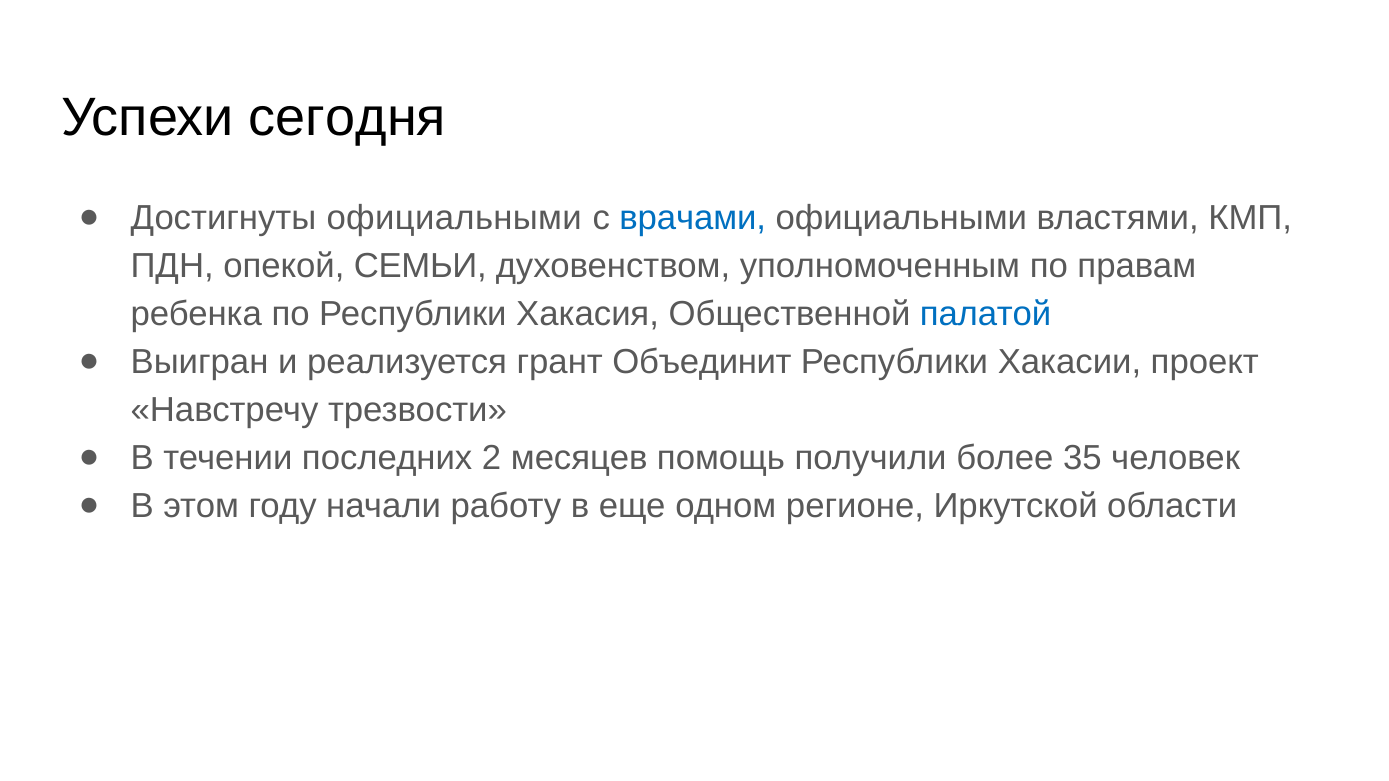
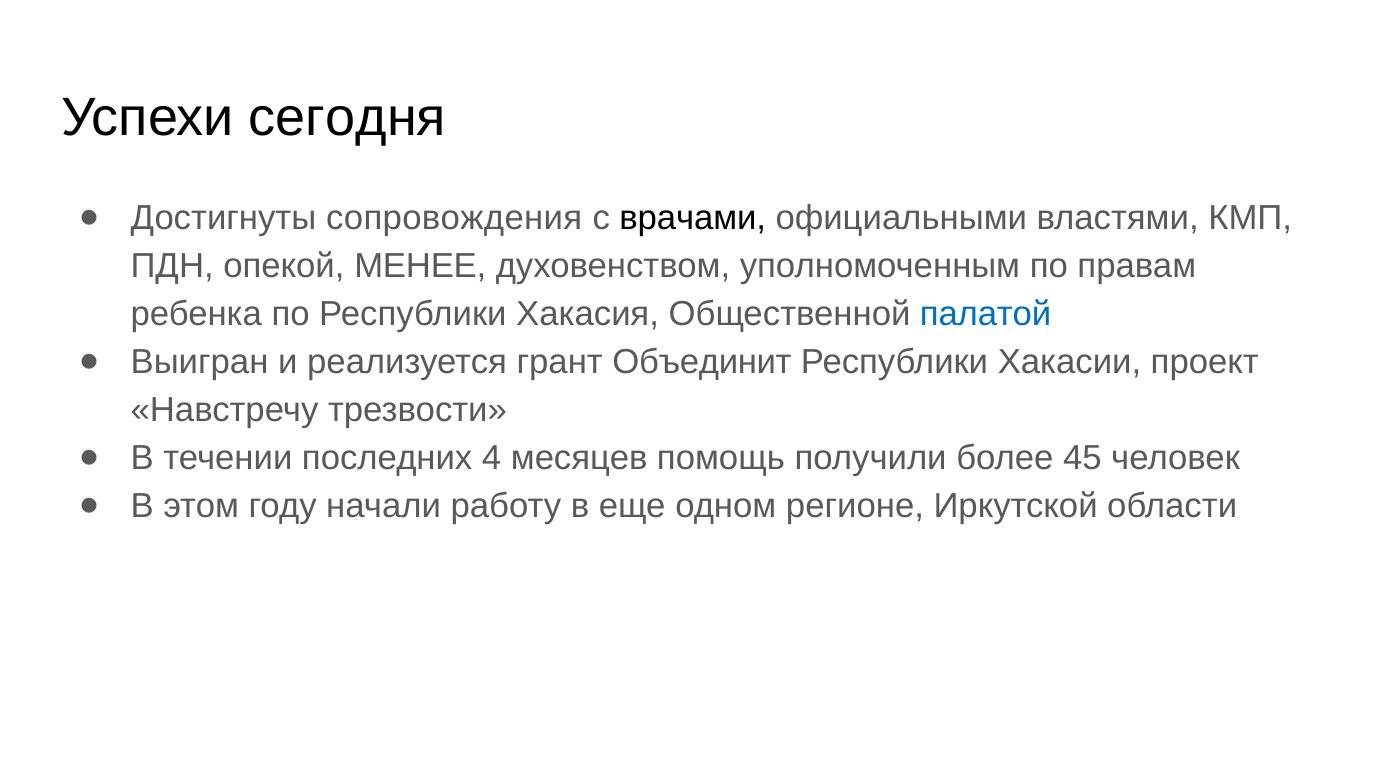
Достигнуты официальными: официальными -> сопровождения (454, 218)
врачами colour: blue -> black (693, 218)
СЕМЬИ: СЕМЬИ -> МЕНЕЕ (420, 266)
2: 2 -> 4 (491, 458)
35: 35 -> 45 (1082, 458)
